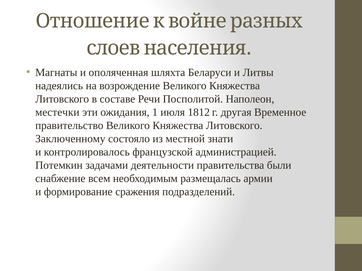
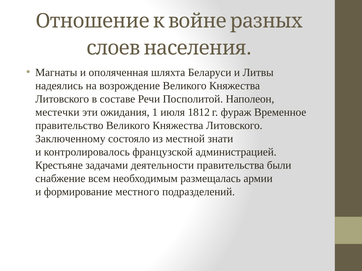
другая: другая -> фураж (236, 112)
Потемкин: Потемкин -> Крестьяне (59, 165)
сражения: сражения -> местного (137, 192)
